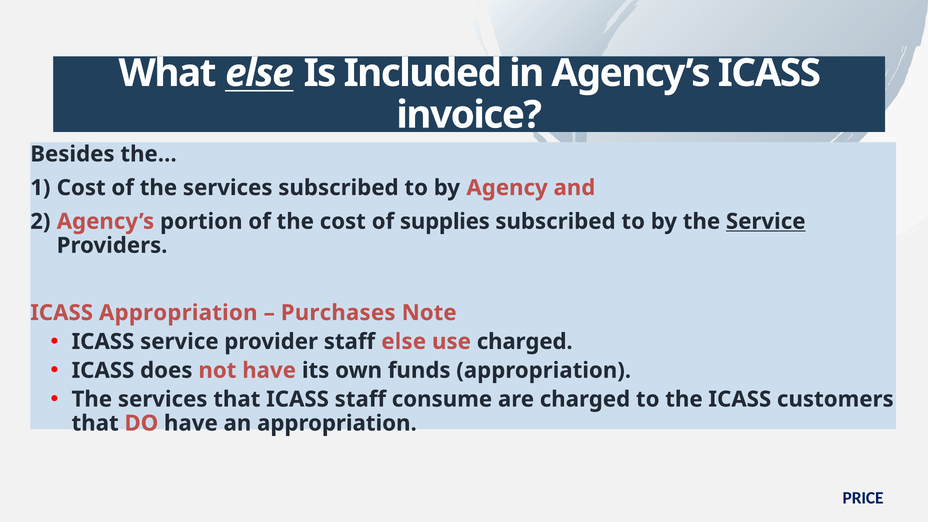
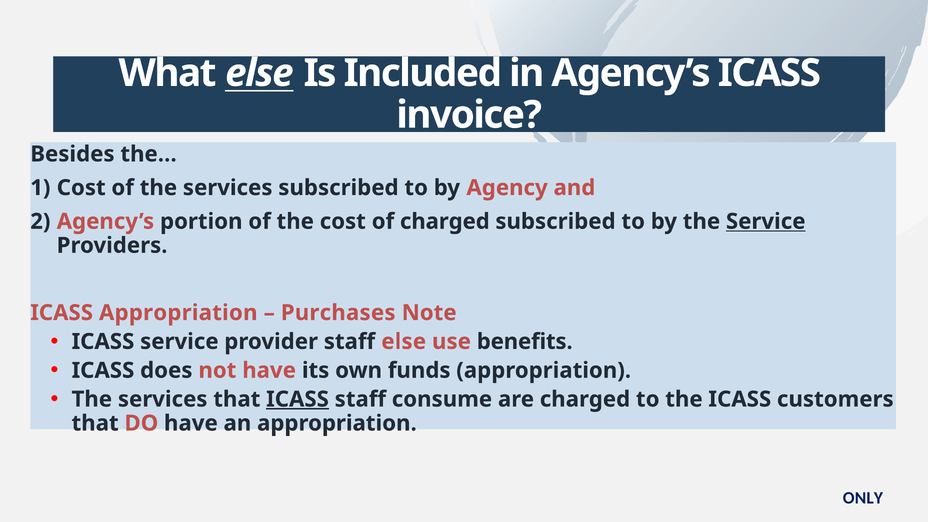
of supplies: supplies -> charged (445, 221)
use charged: charged -> benefits (525, 342)
ICASS underline: none -> present (297, 399)
PRICE: PRICE -> ONLY (863, 498)
